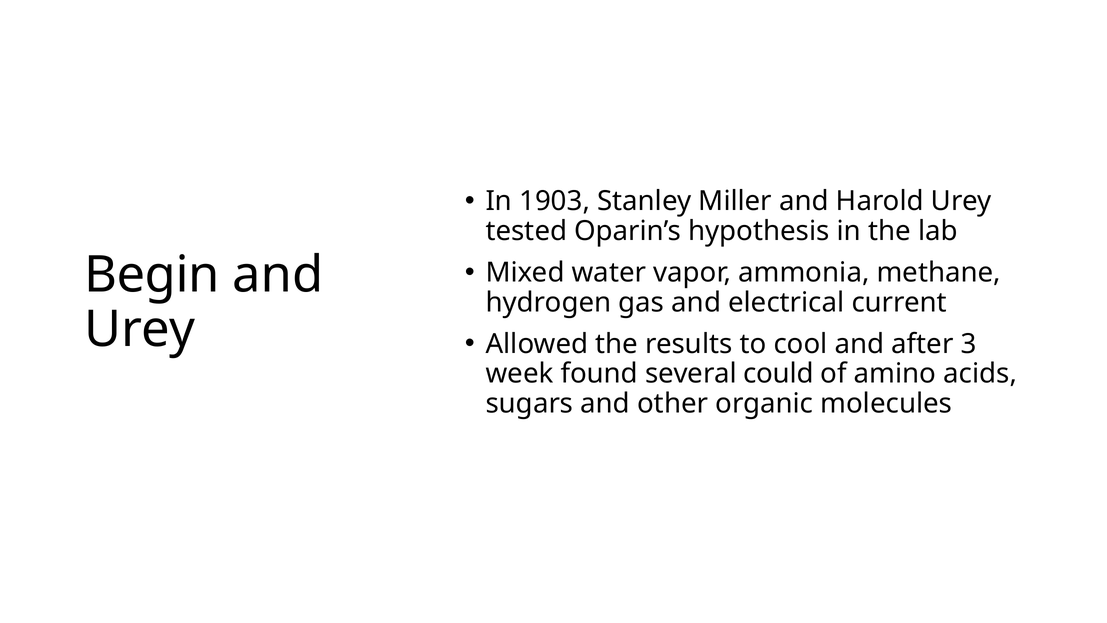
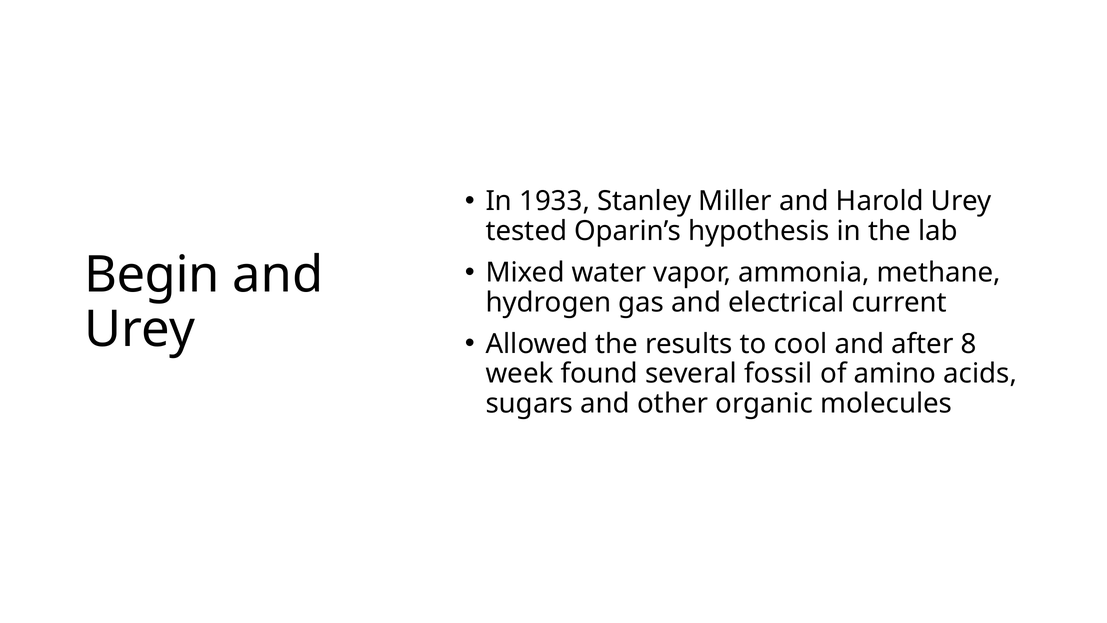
1903: 1903 -> 1933 (555, 201)
3: 3 -> 8 (969, 344)
could: could -> fossil (778, 374)
